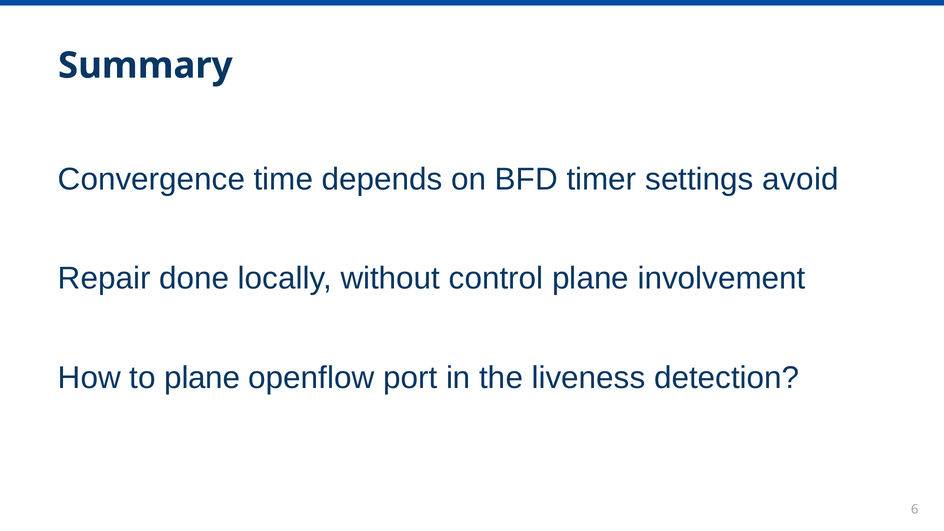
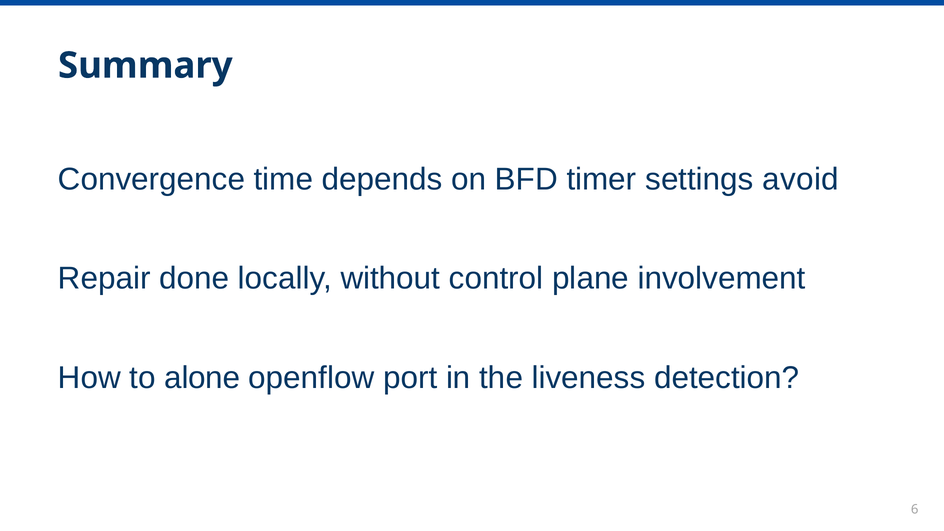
to plane: plane -> alone (202, 378)
